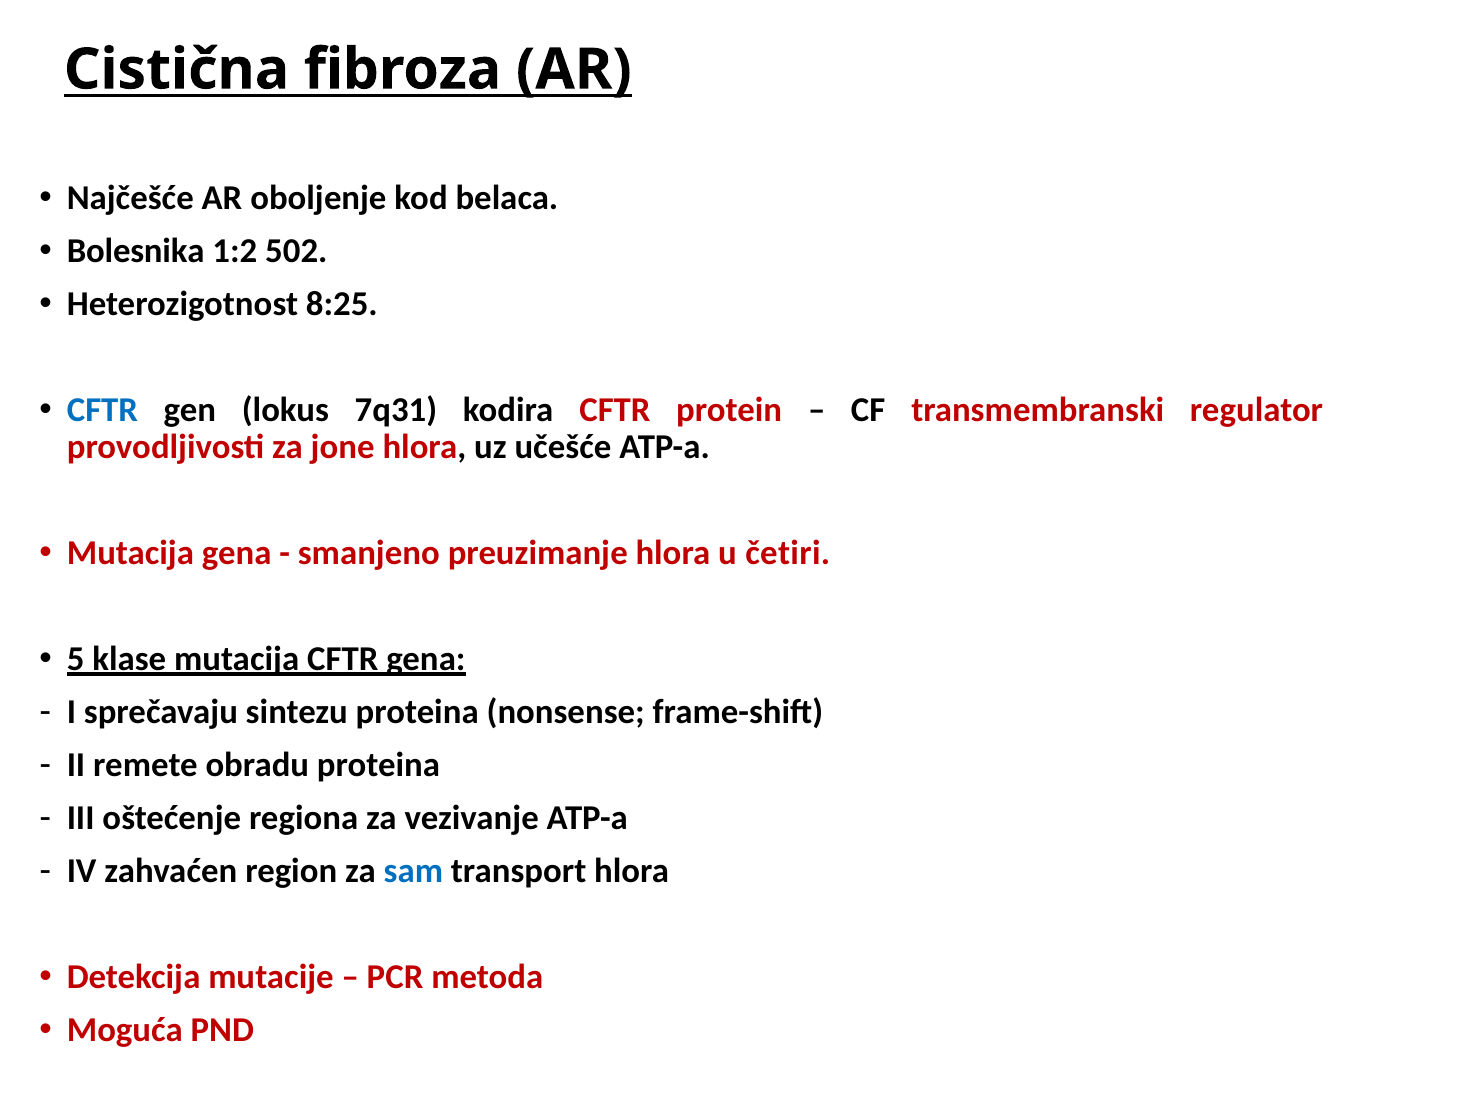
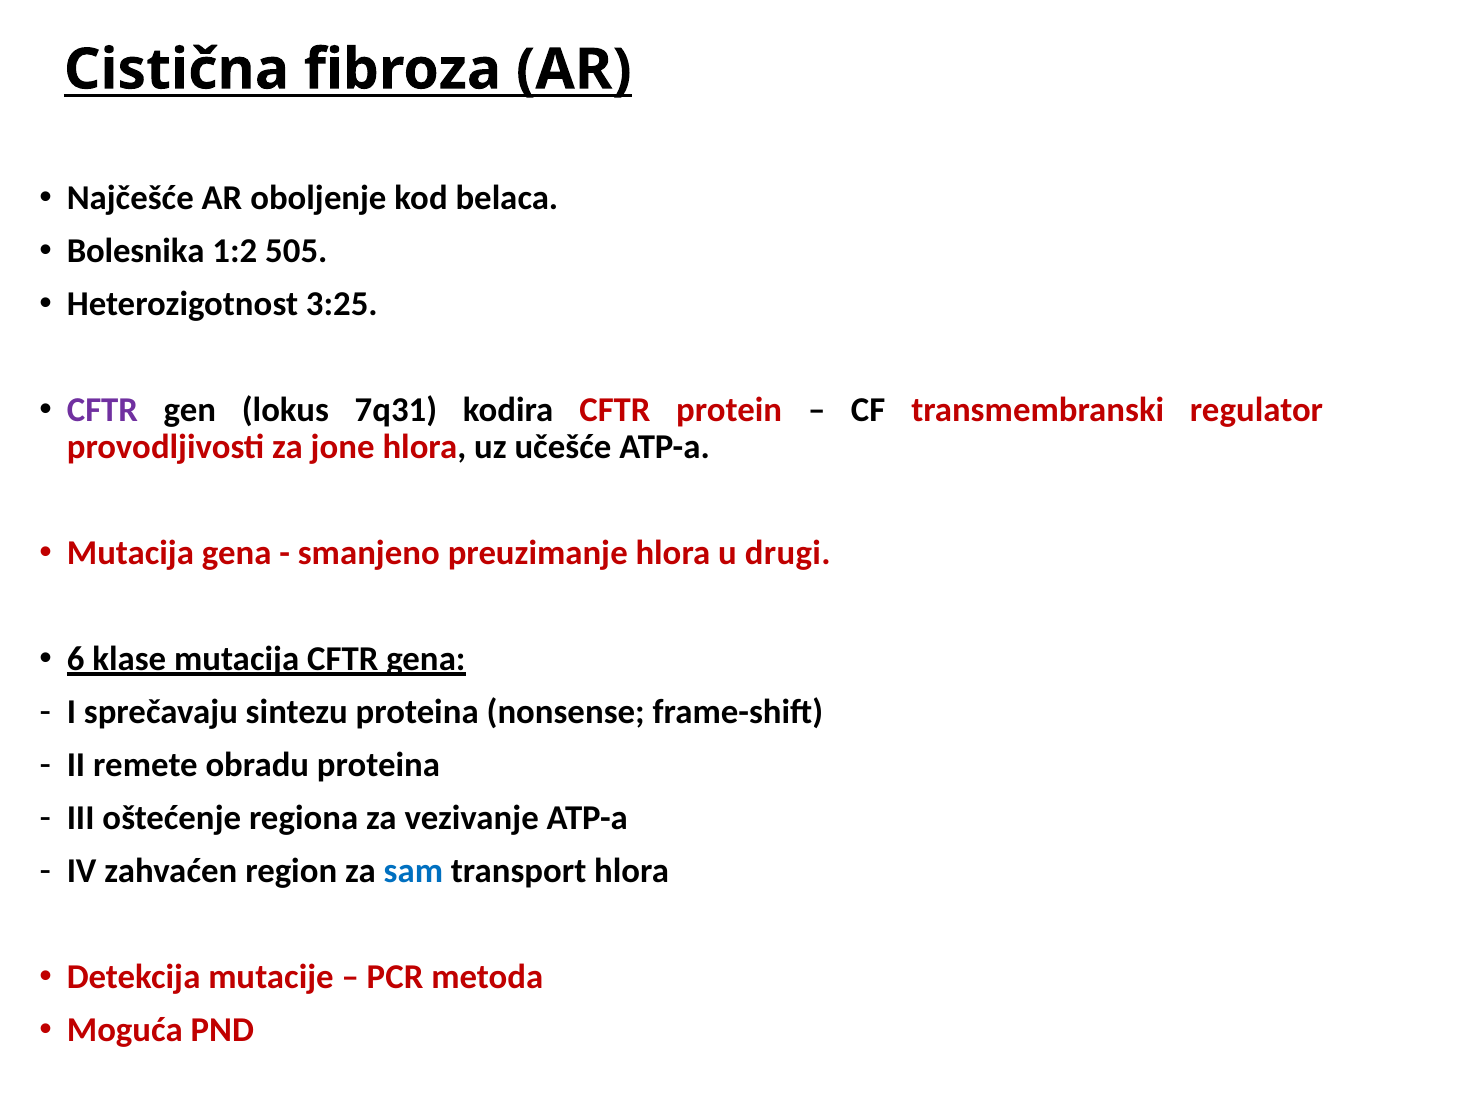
502: 502 -> 505 (296, 251)
8:25: 8:25 -> 3:25 (342, 304)
CFTR colour: blue -> purple (102, 410)
četiri: četiri -> drugi (788, 553)
5: 5 -> 6 (76, 659)
